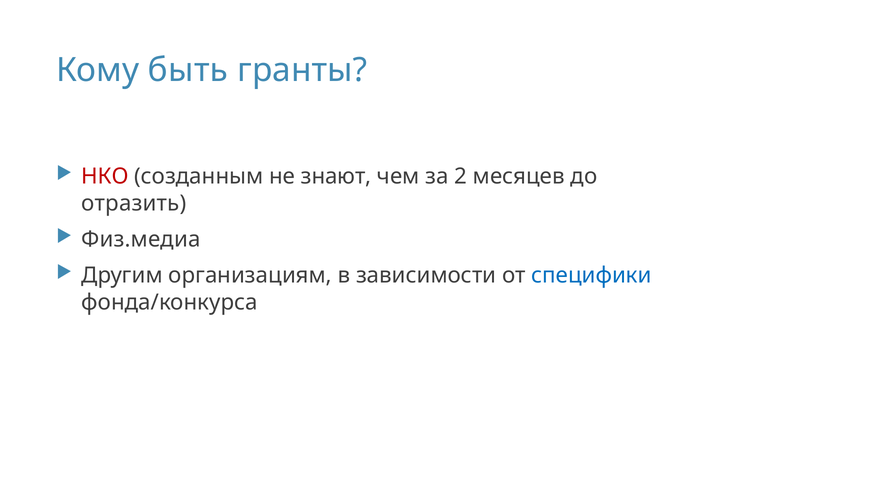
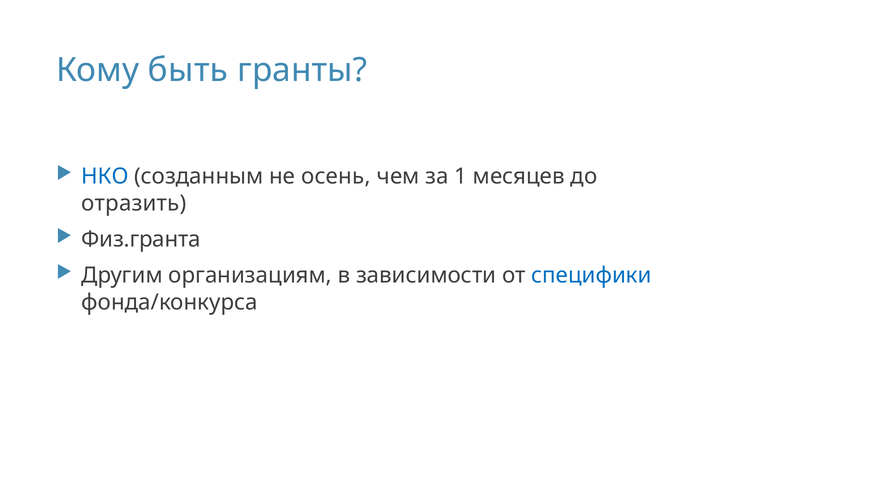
НКО colour: red -> blue (105, 177)
знают: знают -> осень (336, 177)
2: 2 -> 1 (461, 177)
Физ.медиа: Физ.медиа -> Физ.гранта (141, 239)
